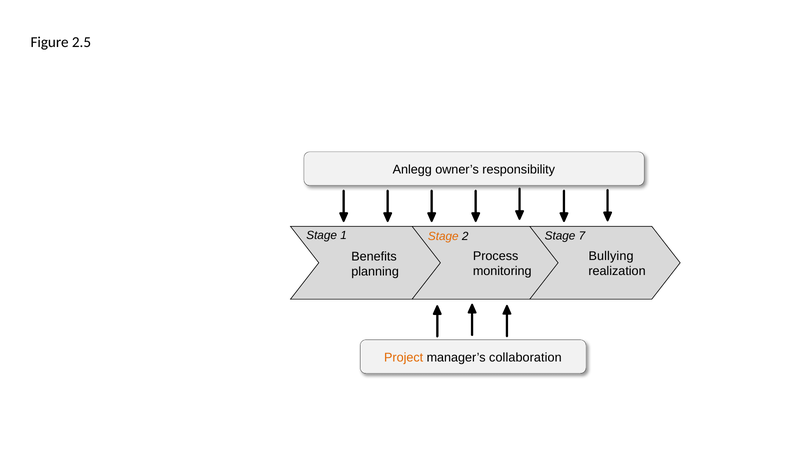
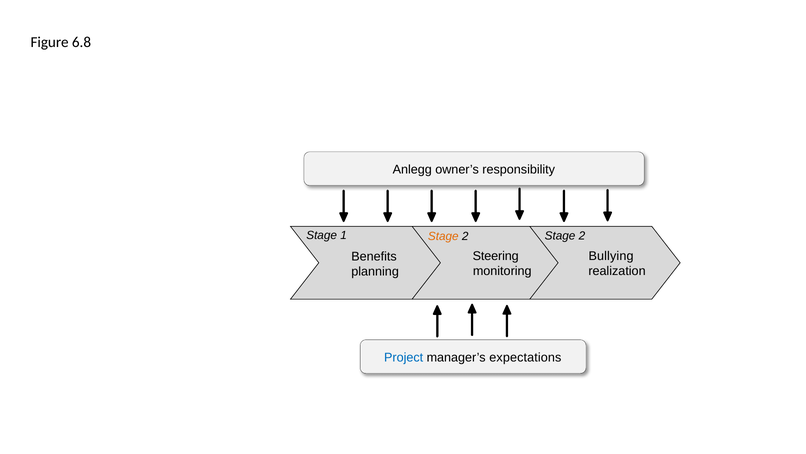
2.5: 2.5 -> 6.8 (81, 42)
2 Stage 7: 7 -> 2 (582, 236)
Process: Process -> Steering (496, 256)
Project colour: orange -> blue (404, 357)
collaboration: collaboration -> expectations (525, 357)
